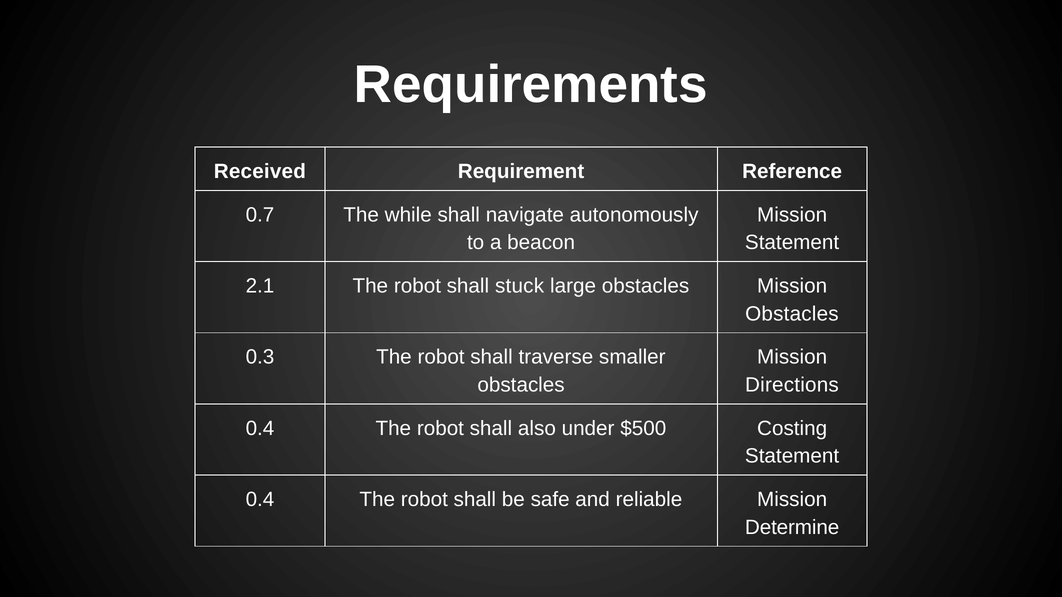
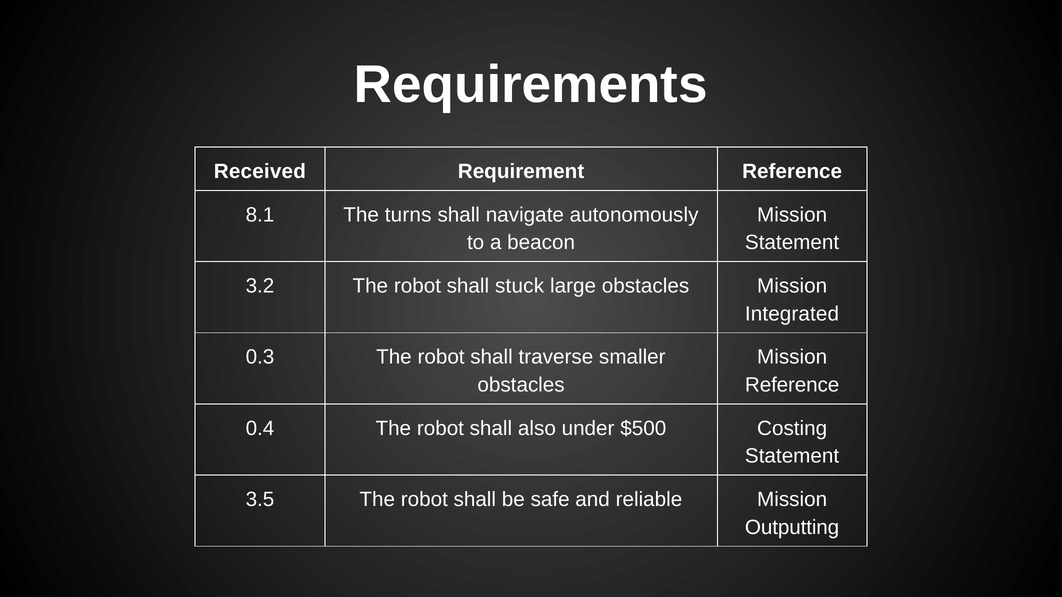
0.7: 0.7 -> 8.1 (260, 215)
while: while -> turns (408, 215)
2.1: 2.1 -> 3.2 (260, 286)
Obstacles: Obstacles -> Integrated (792, 314)
Directions: Directions -> Reference (792, 385)
0.4: 0.4 -> 3.5 (260, 500)
Determine: Determine -> Outputting (792, 528)
